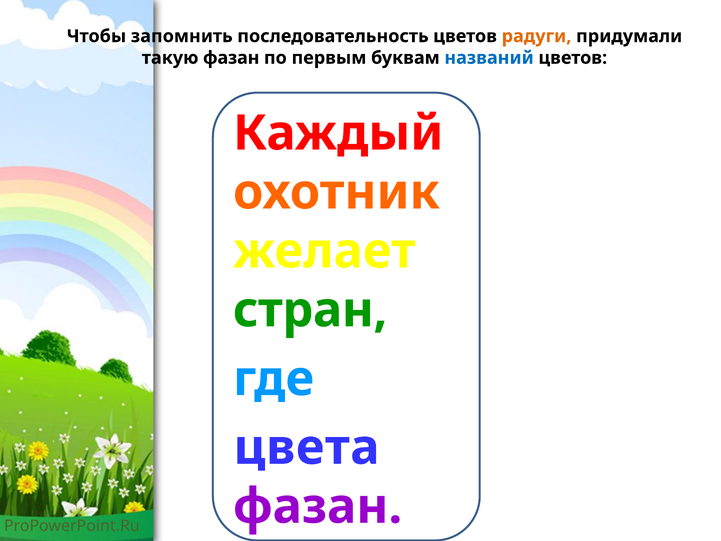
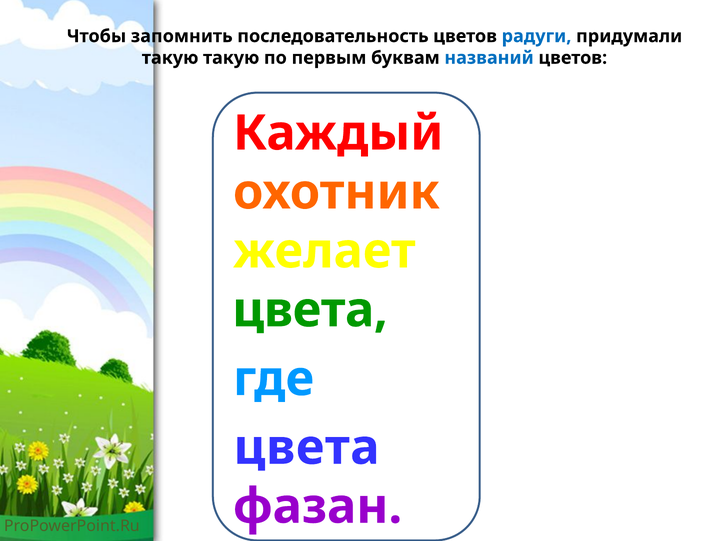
радуги colour: orange -> blue (537, 36)
такую фазан: фазан -> такую (231, 58)
стран: стран -> цвета (310, 310)
